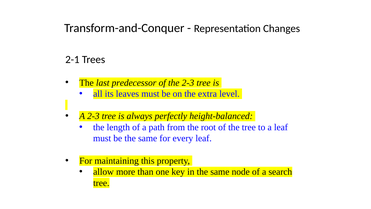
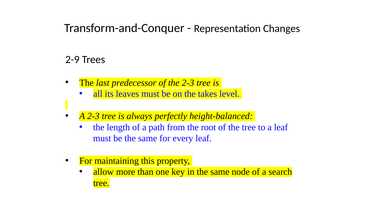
2-1: 2-1 -> 2-9 (72, 59)
extra: extra -> takes (207, 94)
